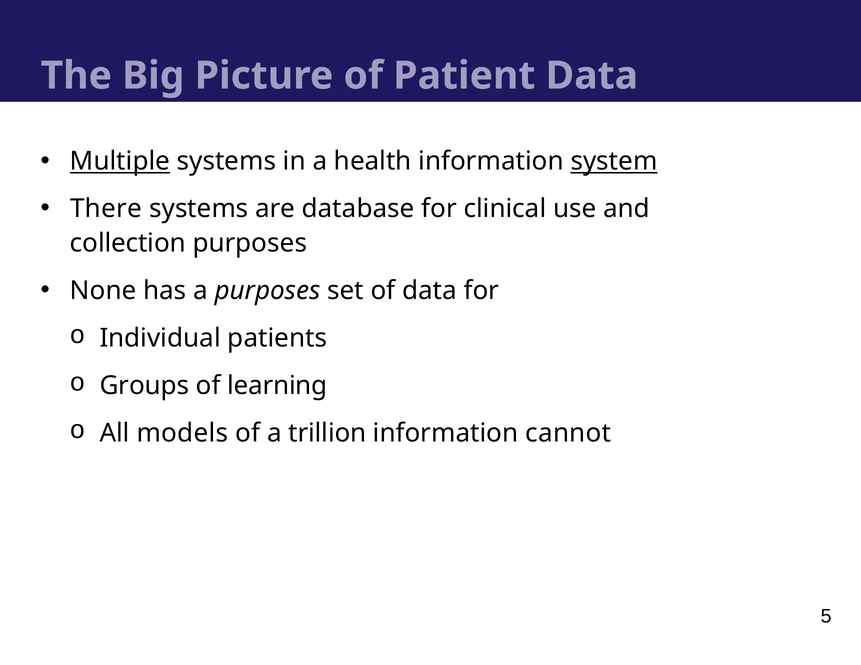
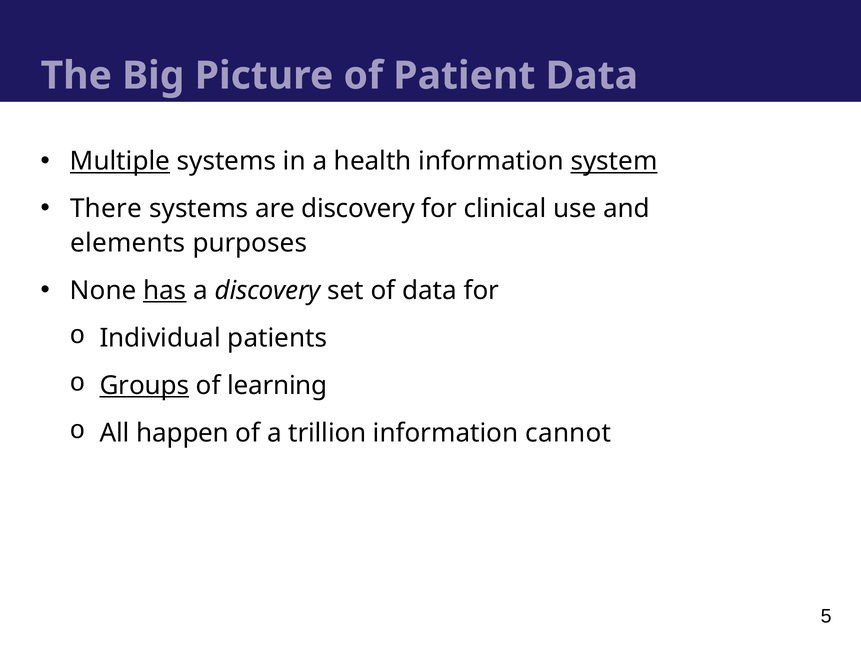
are database: database -> discovery (358, 209)
collection: collection -> elements (128, 243)
has underline: none -> present (165, 291)
a purposes: purposes -> discovery (268, 291)
Groups underline: none -> present (144, 386)
models: models -> happen (183, 433)
